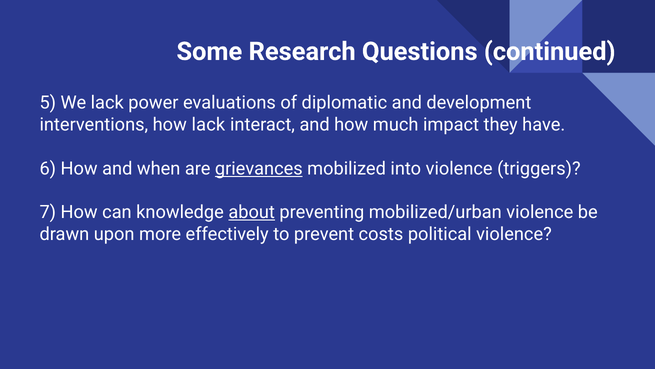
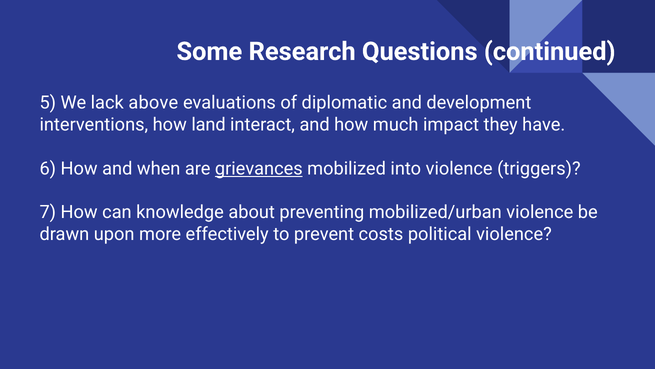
power: power -> above (153, 103)
how lack: lack -> land (209, 125)
about underline: present -> none (252, 212)
